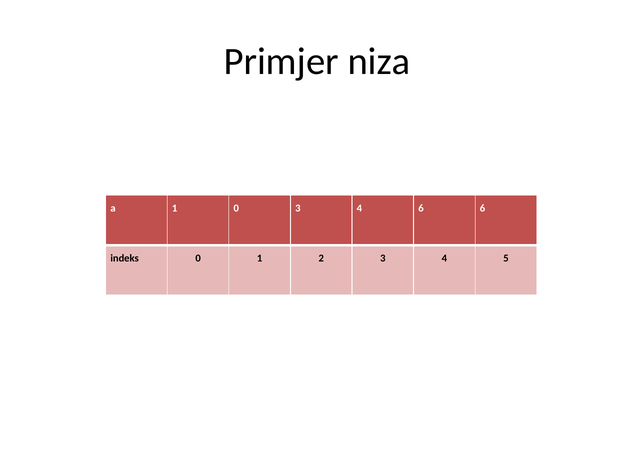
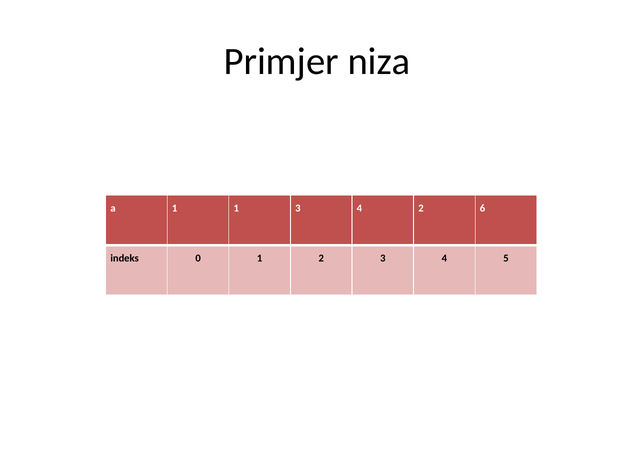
1 0: 0 -> 1 (236, 208)
4 6: 6 -> 2 (421, 208)
